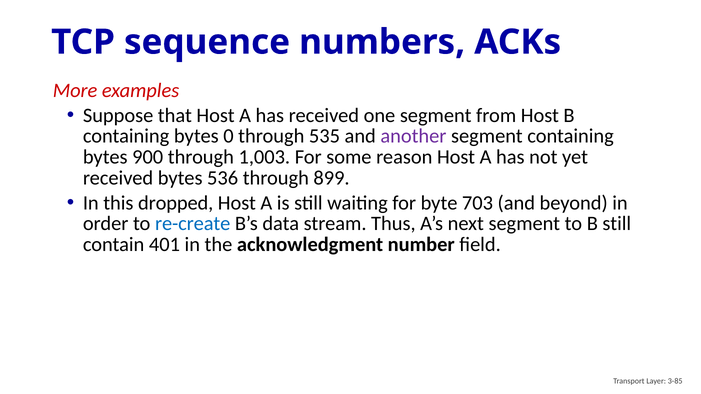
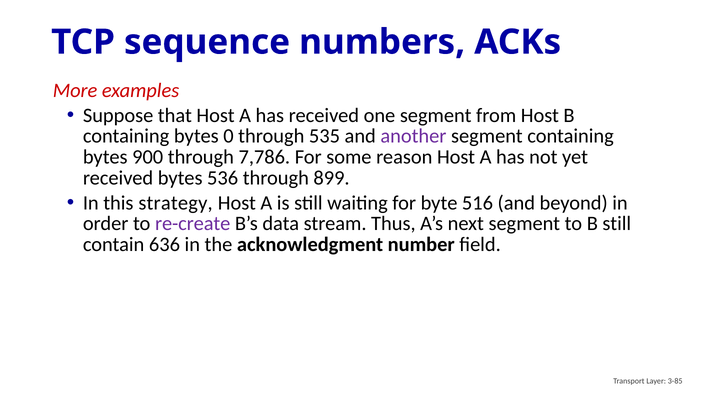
1,003: 1,003 -> 7,786 (264, 157)
dropped: dropped -> strategy (176, 203)
703: 703 -> 516 (477, 203)
re-create colour: blue -> purple (193, 224)
401: 401 -> 636 (164, 245)
